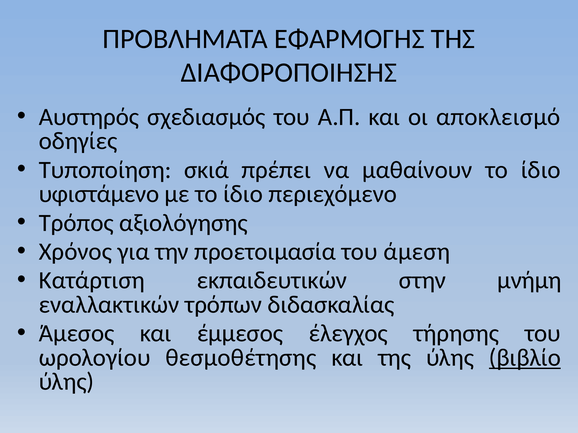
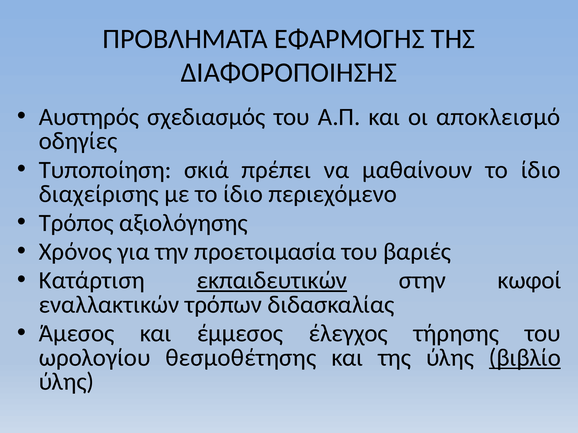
υφιστάμενο: υφιστάμενο -> διαχείρισης (99, 194)
άμεση: άμεση -> βαριές (417, 252)
εκπαιδευτικών underline: none -> present (272, 281)
μνήμη: μνήμη -> κωφοί (529, 281)
